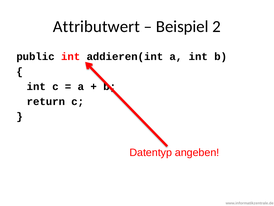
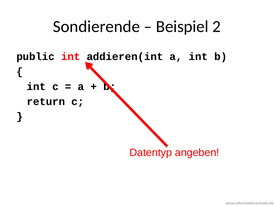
Attributwert: Attributwert -> Sondierende (96, 27)
